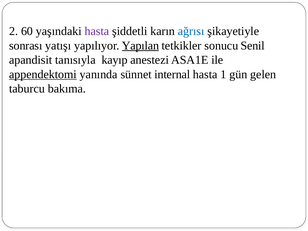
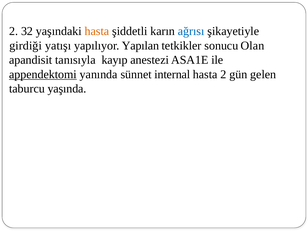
60: 60 -> 32 (27, 31)
hasta colour: purple -> orange (97, 31)
sonrası: sonrası -> girdiği (26, 46)
Yapılan underline: present -> none (140, 46)
Senil: Senil -> Olan (252, 46)
hasta 1: 1 -> 2 (223, 74)
bakıma: bakıma -> yaşında (67, 89)
